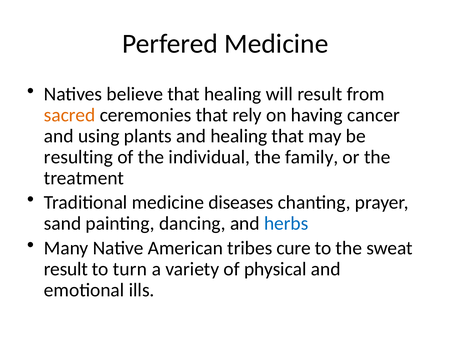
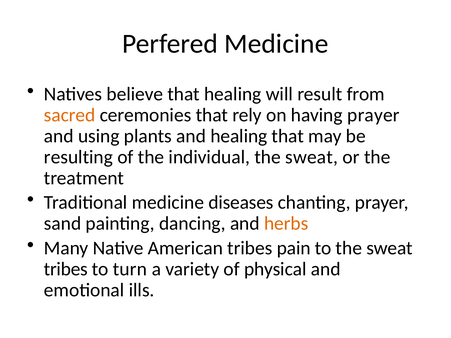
having cancer: cancer -> prayer (374, 115)
individual the family: family -> sweat (312, 157)
herbs colour: blue -> orange (286, 224)
cure: cure -> pain (294, 248)
result: result -> tribes (66, 269)
